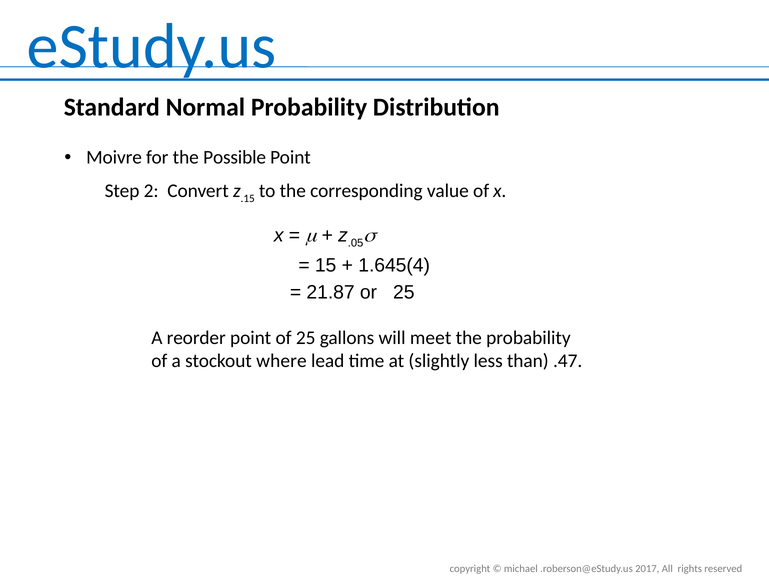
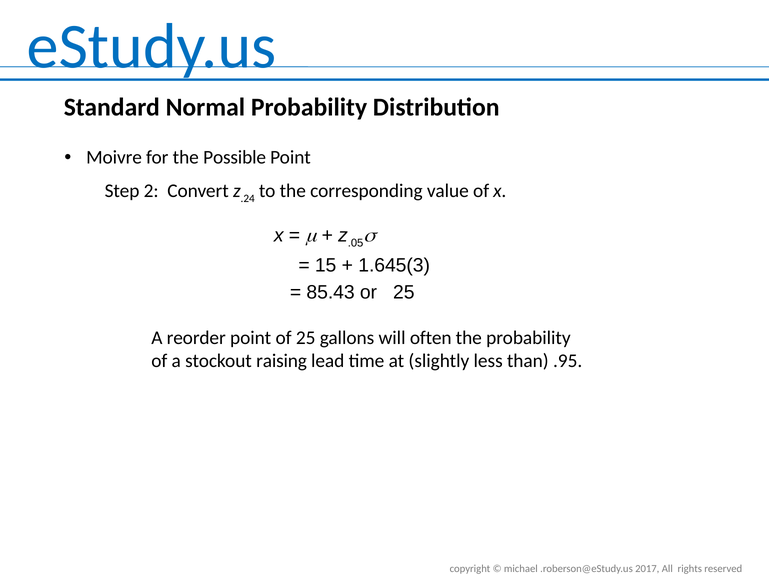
.15: .15 -> .24 (248, 198)
1.645(4: 1.645(4 -> 1.645(3 (394, 265)
21.87: 21.87 -> 85.43 (331, 292)
meet: meet -> often (431, 337)
where: where -> raising (282, 361)
.47: .47 -> .95 (568, 361)
